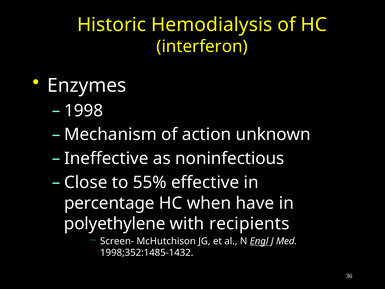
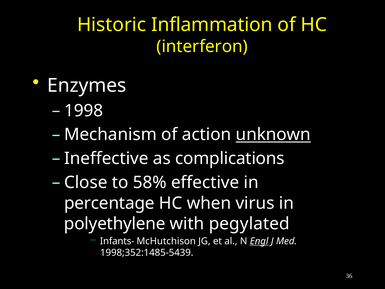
Hemodialysis: Hemodialysis -> Inflammation (212, 25)
unknown underline: none -> present (273, 134)
noninfectious: noninfectious -> complications (230, 158)
55%: 55% -> 58% (150, 182)
have: have -> virus (255, 203)
recipients: recipients -> pegylated (249, 223)
Screen-: Screen- -> Infants- (117, 241)
1998;352:1485-1432: 1998;352:1485-1432 -> 1998;352:1485-5439 (147, 252)
